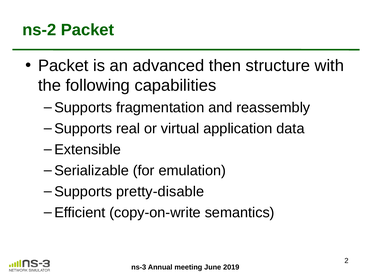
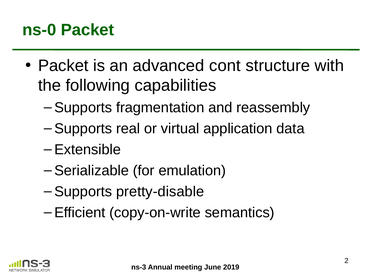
ns-2: ns-2 -> ns-0 (39, 30)
then: then -> cont (225, 66)
